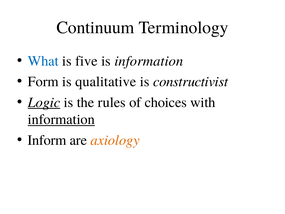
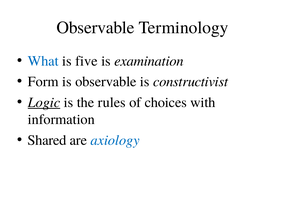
Continuum: Continuum -> Observable (95, 28)
is information: information -> examination (149, 61)
is qualitative: qualitative -> observable (106, 82)
information underline: present -> none (61, 119)
Inform: Inform -> Shared (47, 140)
axiology colour: orange -> blue (115, 140)
